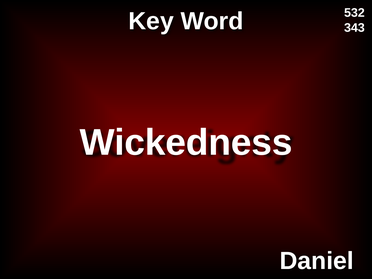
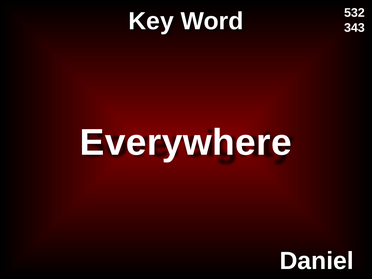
Wickedness: Wickedness -> Everywhere (186, 143)
